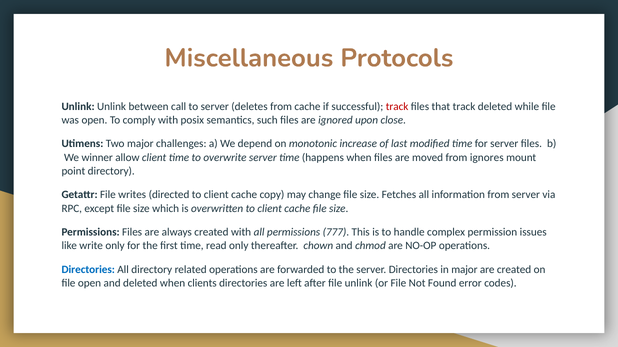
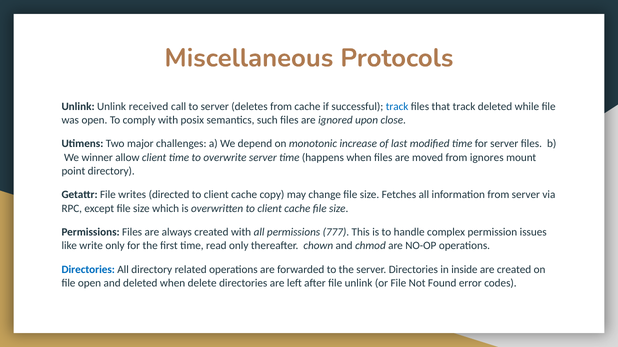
between: between -> received (149, 107)
track colour: red -> blue (397, 107)
in major: major -> inside (464, 270)
clients: clients -> delete (202, 284)
